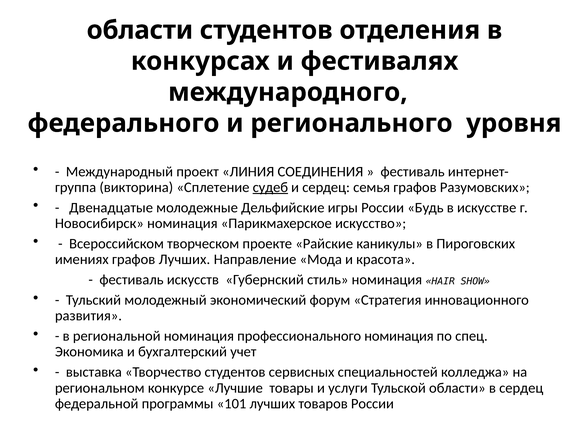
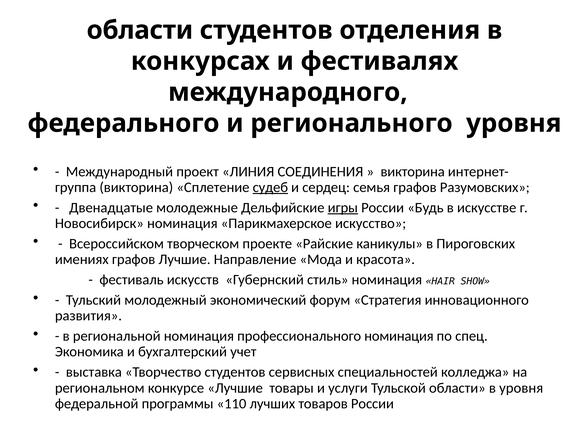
фестиваль: фестиваль -> викторина (413, 172)
игры underline: none -> present (343, 208)
графов Лучших: Лучших -> Лучшие (185, 260)
в сердец: сердец -> уровня (521, 388)
101: 101 -> 110 (232, 404)
